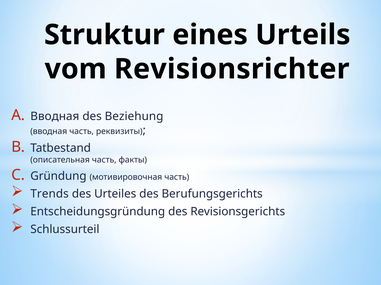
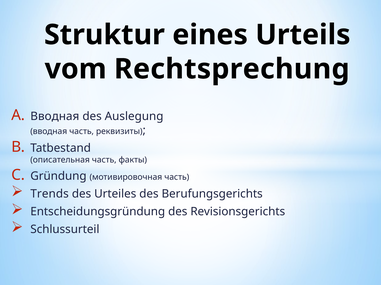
Revisionsrichter: Revisionsrichter -> Rechtsprechung (232, 69)
Beziehung: Beziehung -> Auslegung (134, 117)
